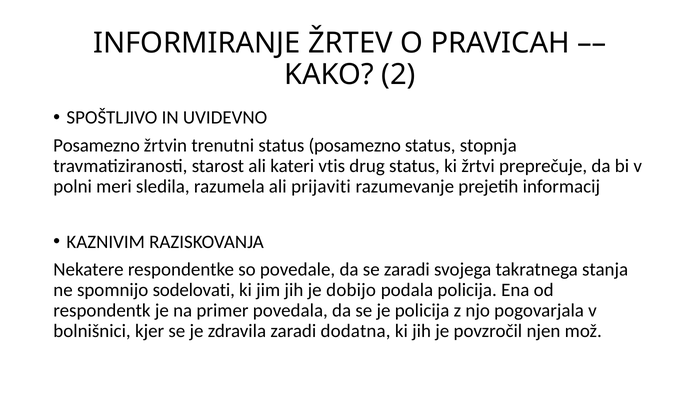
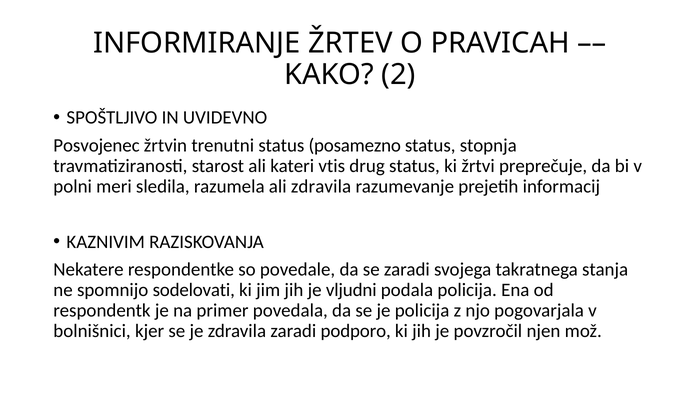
Posamezno: Posamezno -> Posvojenec (97, 145)
ali prijaviti: prijaviti -> zdravila (321, 186)
dobijo: dobijo -> vljudni (351, 290)
dodatna: dodatna -> podporo (356, 331)
